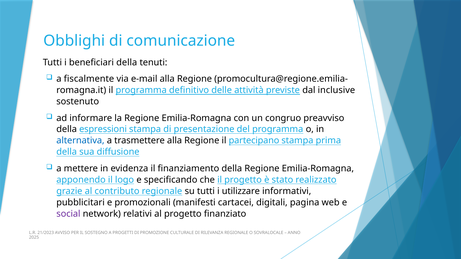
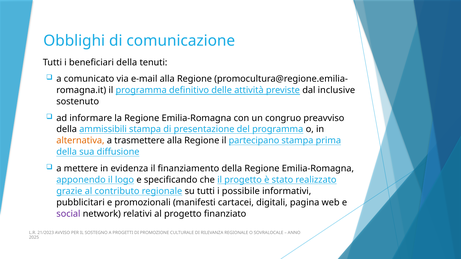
fiscalmente: fiscalmente -> comunicato (89, 79)
espressioni: espressioni -> ammissibili (103, 129)
alternativa colour: blue -> orange (80, 141)
utilizzare: utilizzare -> possibile (241, 191)
